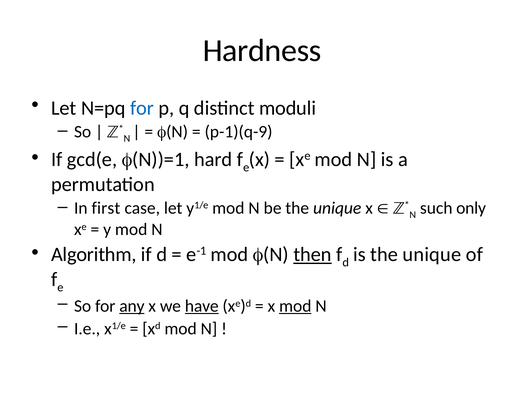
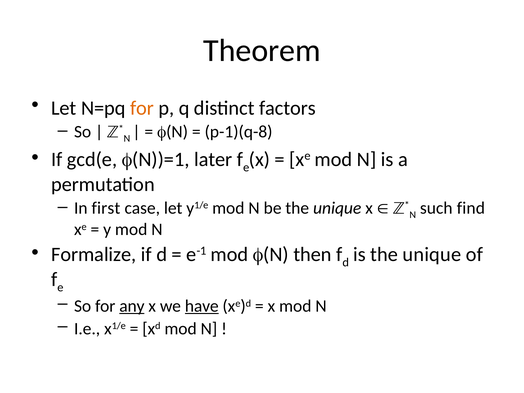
Hardness: Hardness -> Theorem (262, 51)
for colour: blue -> orange (142, 108)
moduli: moduli -> factors (288, 108)
p-1)(q-9: p-1)(q-9 -> p-1)(q-8 (239, 132)
hard: hard -> later (213, 159)
only: only -> find (471, 208)
Algorithm: Algorithm -> Formalize (94, 255)
then underline: present -> none (312, 255)
mod underline: present -> none (295, 306)
